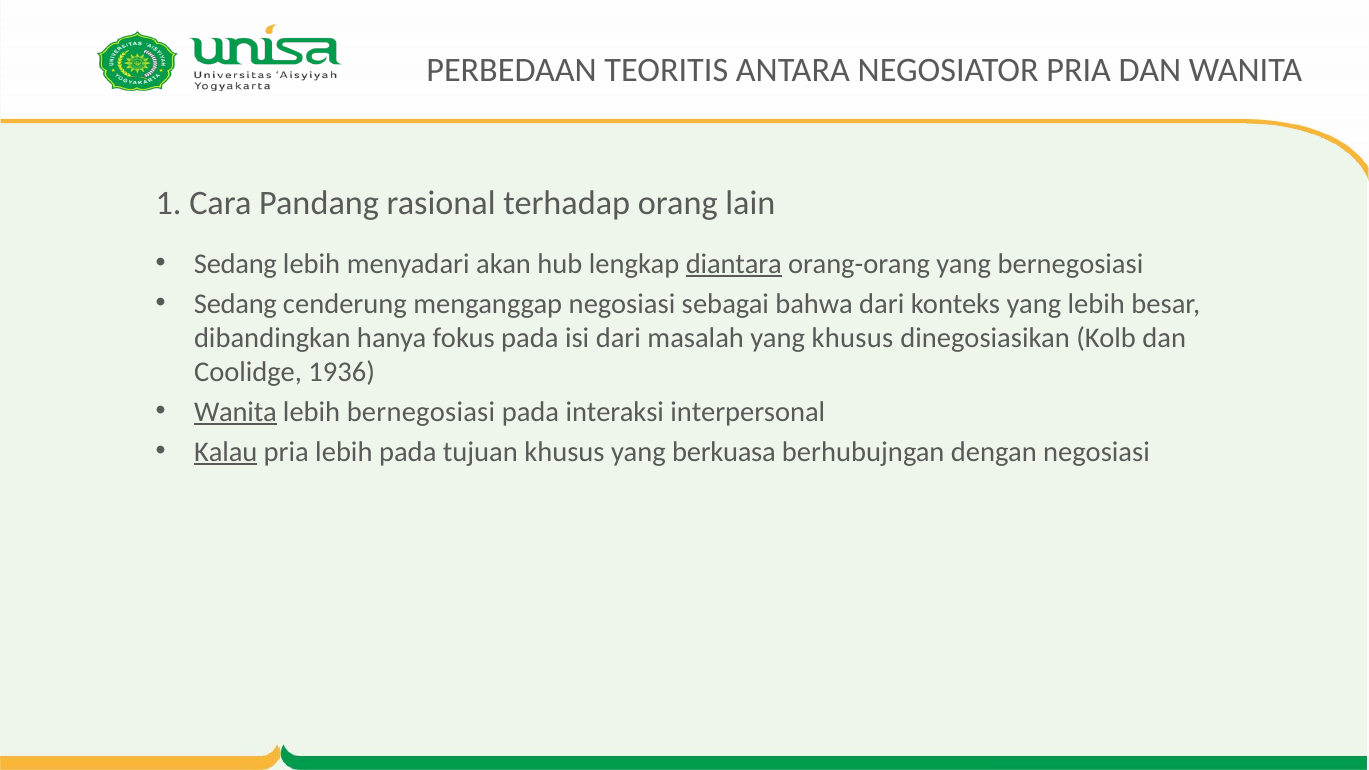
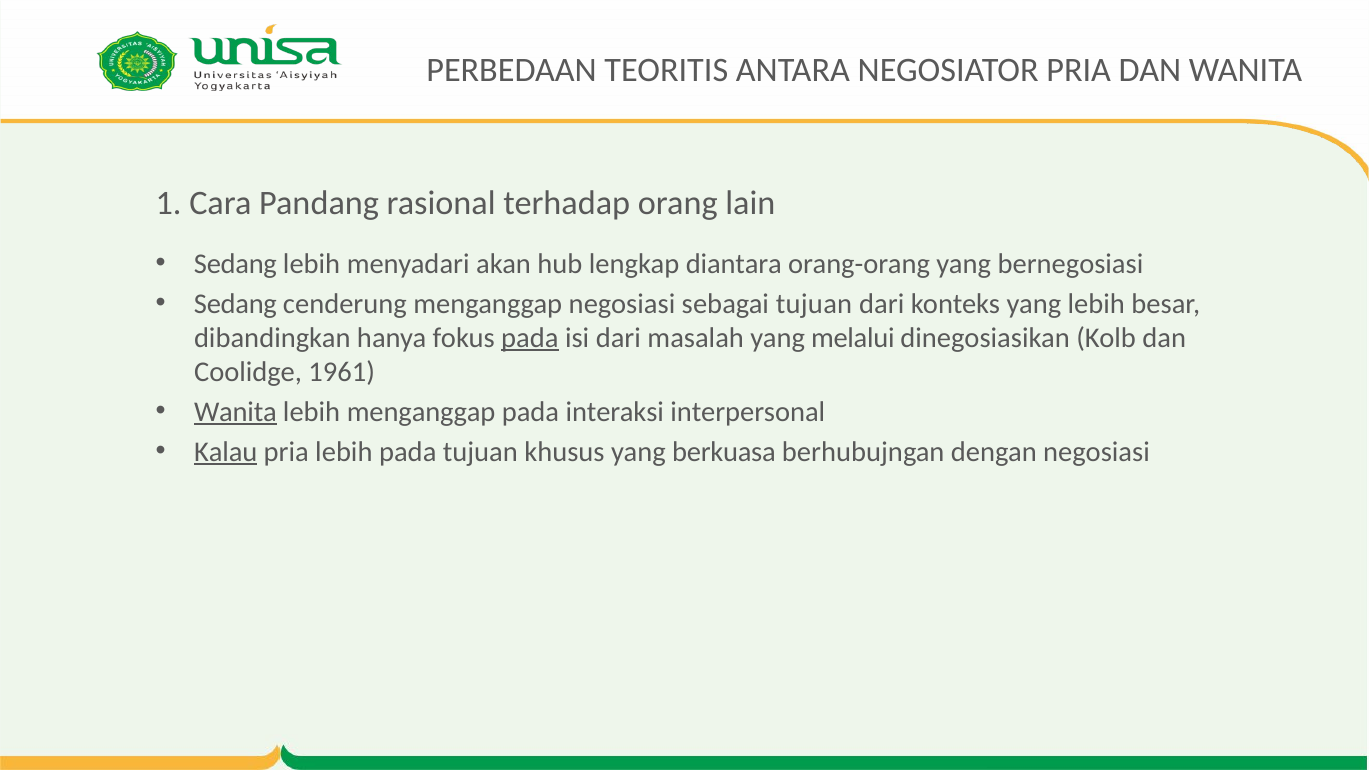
diantara underline: present -> none (734, 264)
sebagai bahwa: bahwa -> tujuan (814, 304)
pada underline: none -> present (530, 338)
yang khusus: khusus -> melalui (853, 338)
1936: 1936 -> 1961 (342, 372)
lebih bernegosiasi: bernegosiasi -> menganggap (421, 412)
